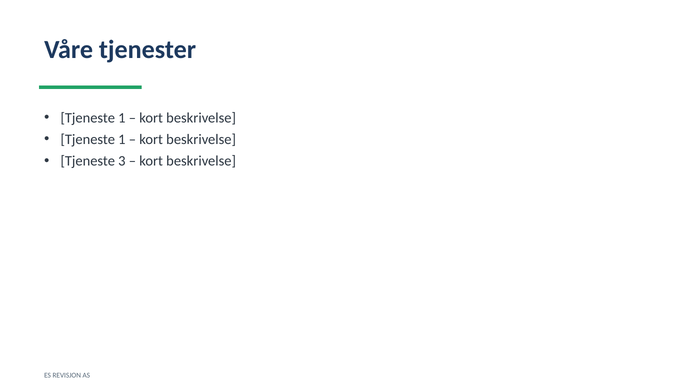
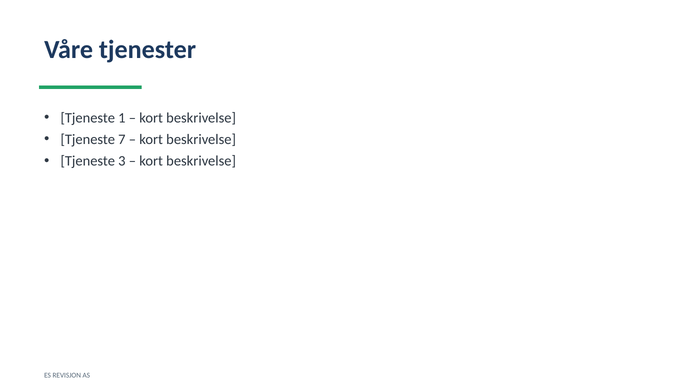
1: 1 -> 7 (122, 139)
